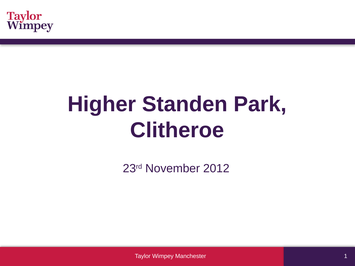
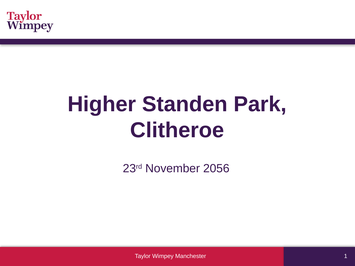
2012: 2012 -> 2056 (216, 169)
